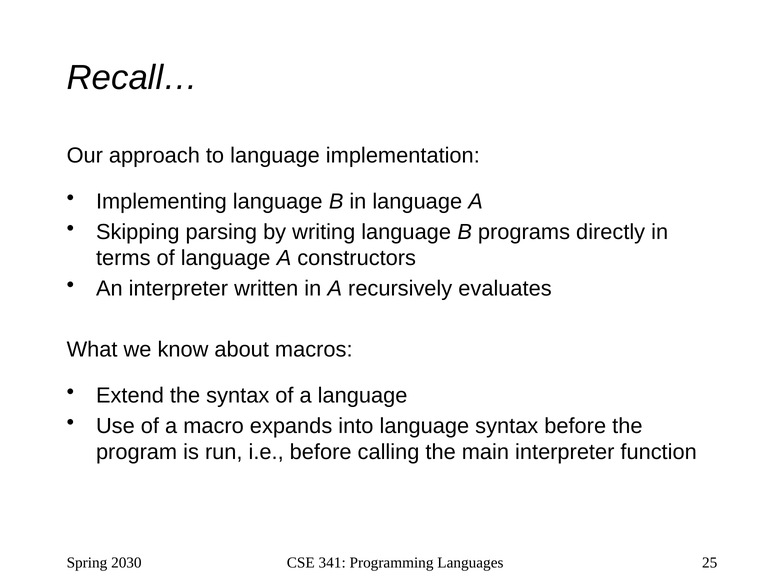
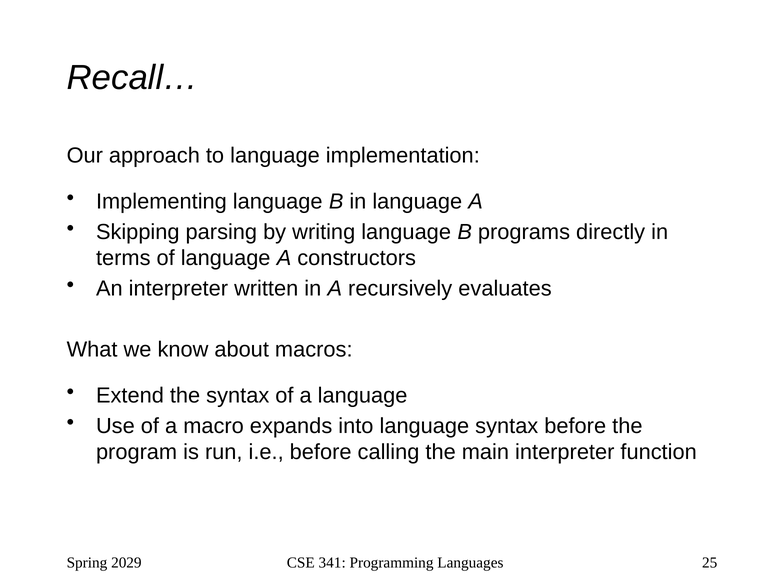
2030: 2030 -> 2029 (126, 563)
